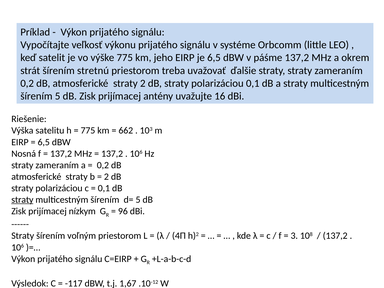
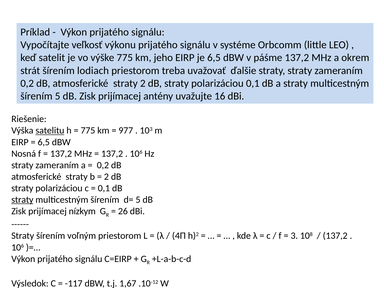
stretnú: stretnú -> lodiach (93, 70)
satelitu underline: none -> present (50, 131)
662: 662 -> 977 (126, 131)
96: 96 -> 26 (123, 211)
